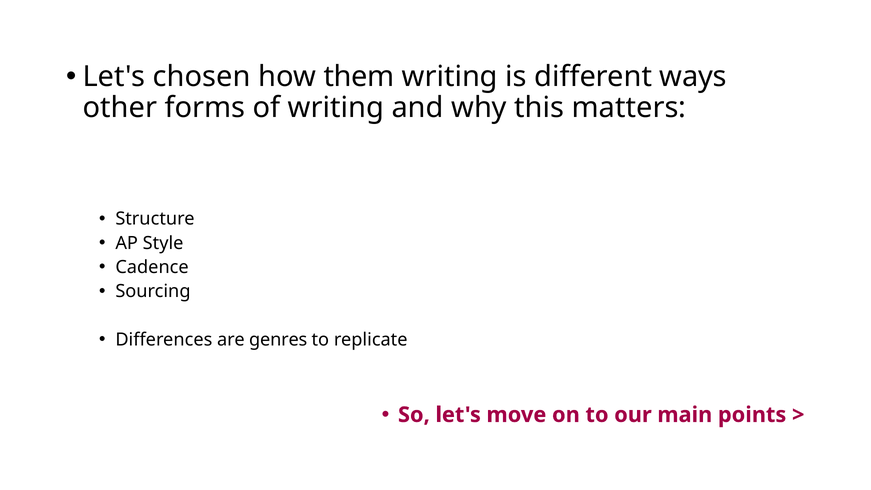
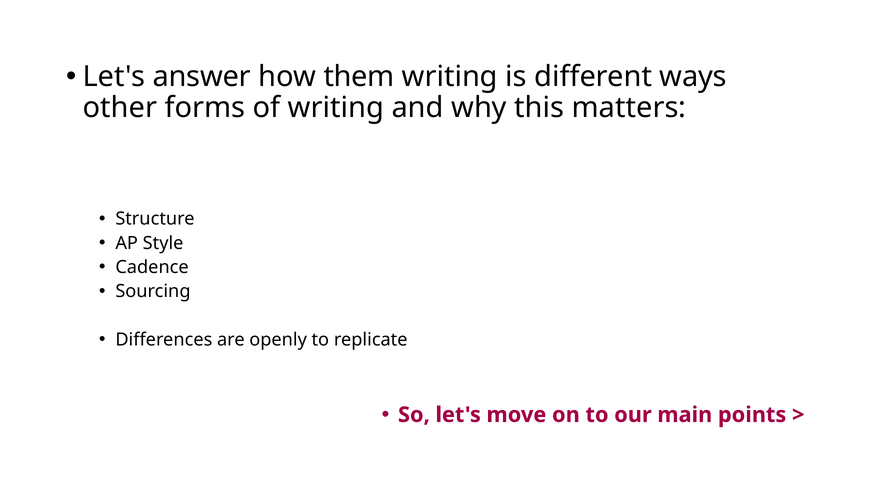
chosen: chosen -> answer (202, 76)
genres: genres -> openly (278, 340)
